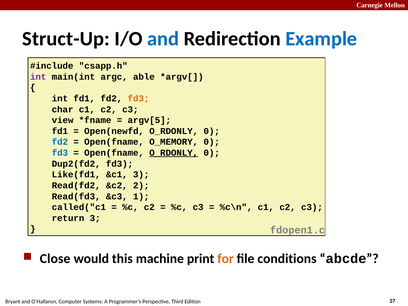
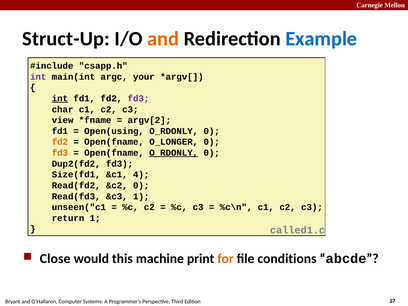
and colour: blue -> orange (163, 39)
able: able -> your (144, 77)
int underline: none -> present (60, 98)
fd3 colour: orange -> purple (138, 98)
argv[5: argv[5 -> argv[2 (149, 120)
Open(newfd: Open(newfd -> Open(using (114, 131)
fd2 colour: blue -> orange (60, 142)
O_MEMORY: O_MEMORY -> O_LONGER (174, 142)
fd3 colour: blue -> orange (60, 153)
Like(fd1: Like(fd1 -> Size(fd1 (76, 175)
&c1 3: 3 -> 4 (141, 175)
&c2 2: 2 -> 0 (141, 185)
called("c1: called("c1 -> unseen("c1 (79, 207)
return 3: 3 -> 1 (95, 218)
fdopen1.c: fdopen1.c -> called1.c (298, 230)
